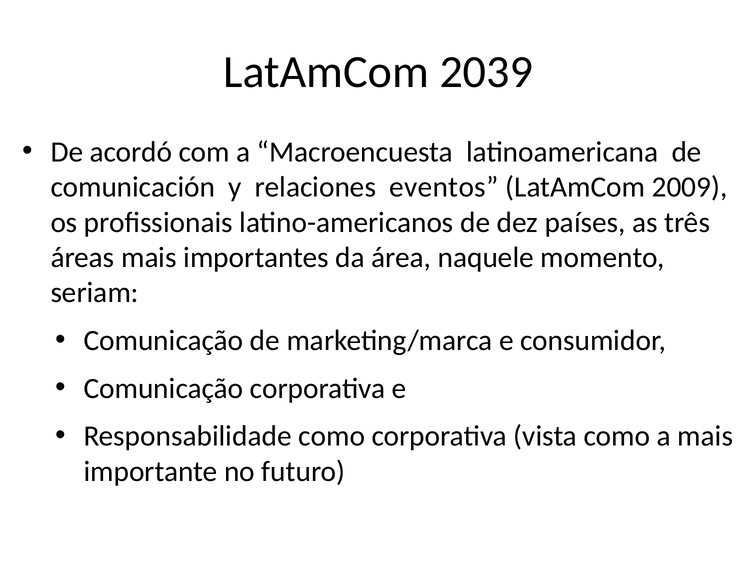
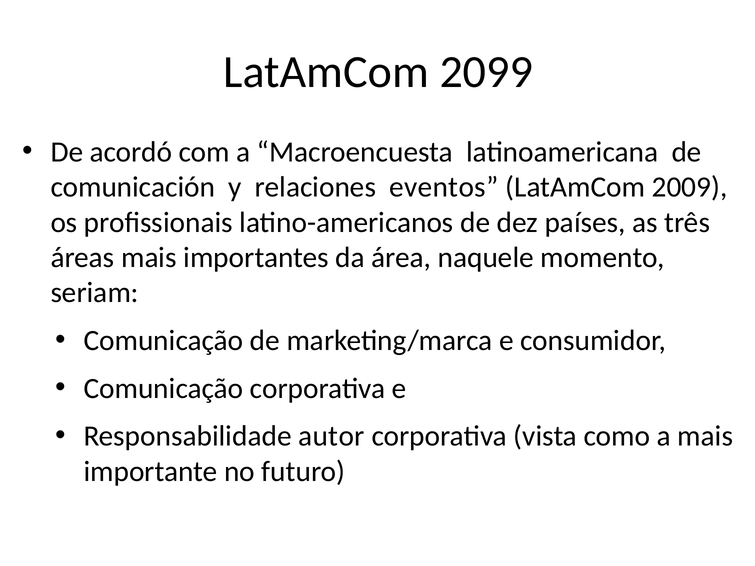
2039: 2039 -> 2099 (486, 72)
Responsabilidade como: como -> autor (331, 436)
